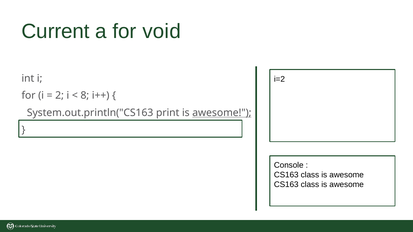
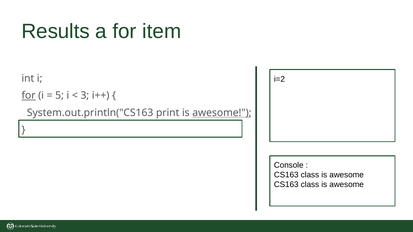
Current: Current -> Results (56, 31)
void: void -> item (162, 31)
for underline: none -> present (29, 96)
2: 2 -> 5 (60, 96)
8: 8 -> 3 (85, 96)
